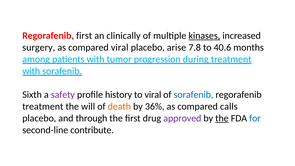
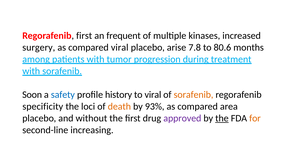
clinically: clinically -> frequent (124, 36)
kinases underline: present -> none (204, 36)
40.6: 40.6 -> 80.6 (222, 47)
Sixth: Sixth -> Soon (32, 95)
safety colour: purple -> blue (63, 95)
sorafenib colour: blue -> orange (194, 95)
treatment: treatment -> specificity (43, 106)
will: will -> loci (88, 106)
36%: 36% -> 93% (155, 106)
calls: calls -> area (229, 106)
through: through -> without (91, 118)
for colour: blue -> orange (255, 118)
contribute: contribute -> increasing (92, 130)
